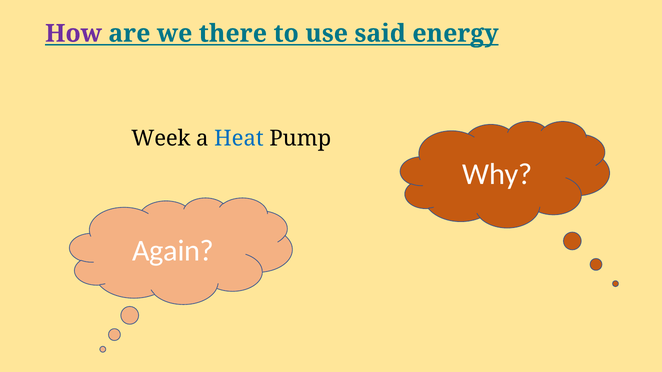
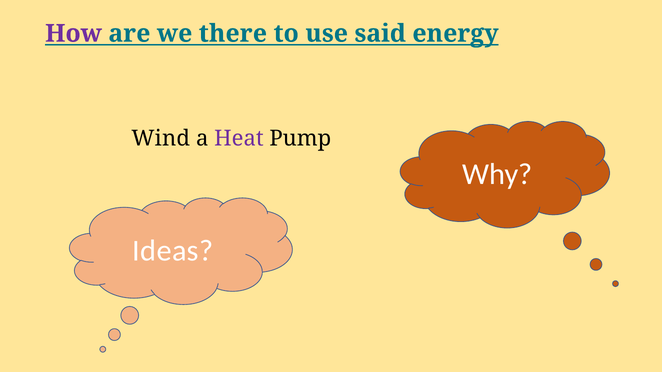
Week: Week -> Wind (161, 138)
Heat colour: blue -> purple (239, 138)
Again: Again -> Ideas (173, 251)
